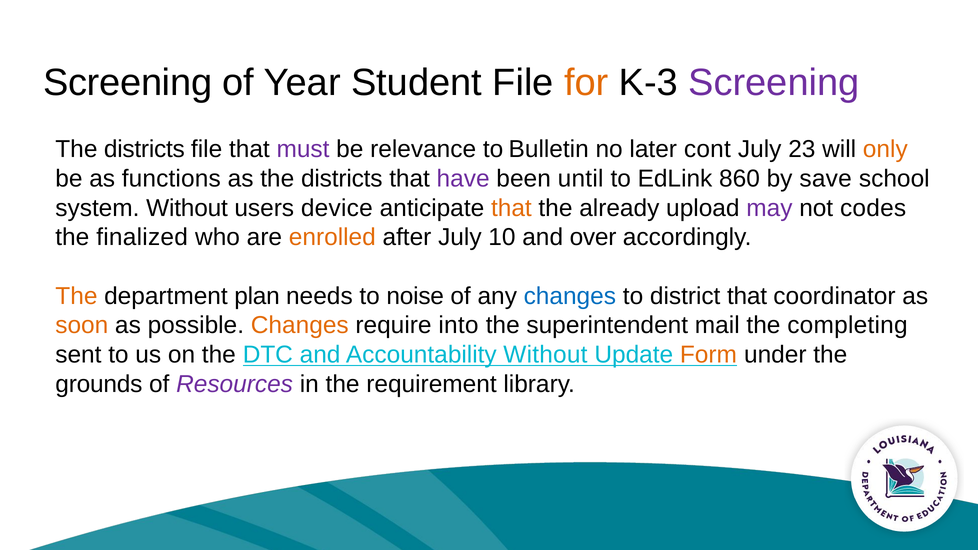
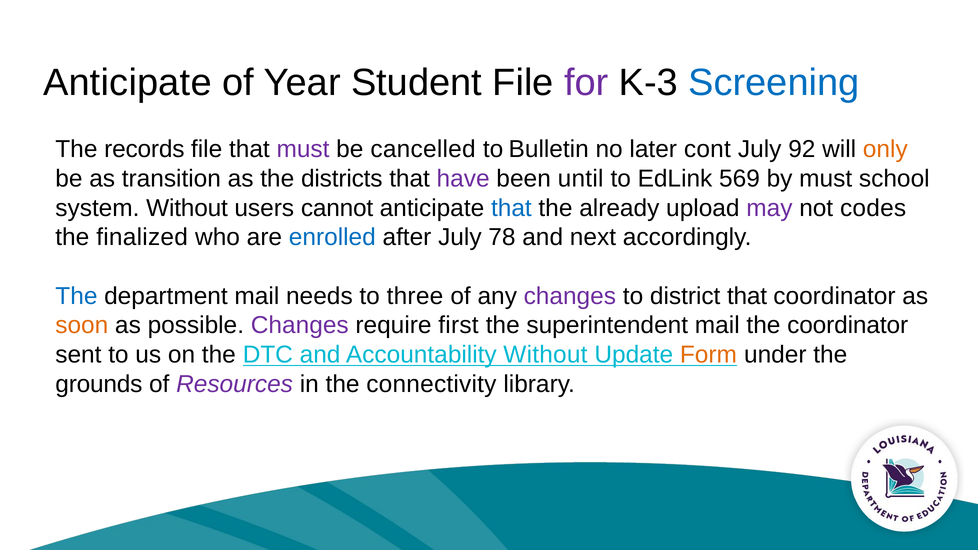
Screening: Screening -> Anticipate (127, 83)
for colour: orange -> purple (586, 83)
Screening colour: purple -> blue (774, 83)
districts: districts -> records (144, 149)
relevance: relevance -> cancelled (423, 149)
23: 23 -> 92 (802, 149)
functions: functions -> transition (171, 179)
860: 860 -> 569 (740, 179)
by save: save -> must (826, 179)
device: device -> cannot (337, 208)
that colour: orange -> blue (511, 208)
enrolled colour: orange -> blue (332, 237)
10: 10 -> 78 (502, 237)
over: over -> next (593, 237)
The colour: orange -> blue (76, 296)
department plan: plan -> mail (257, 296)
noise: noise -> three (415, 296)
changes colour: blue -> purple (570, 296)
Changes colour: orange -> purple (300, 325)
into: into -> first (458, 325)
the completing: completing -> coordinator (848, 325)
requirement: requirement -> connectivity (431, 384)
